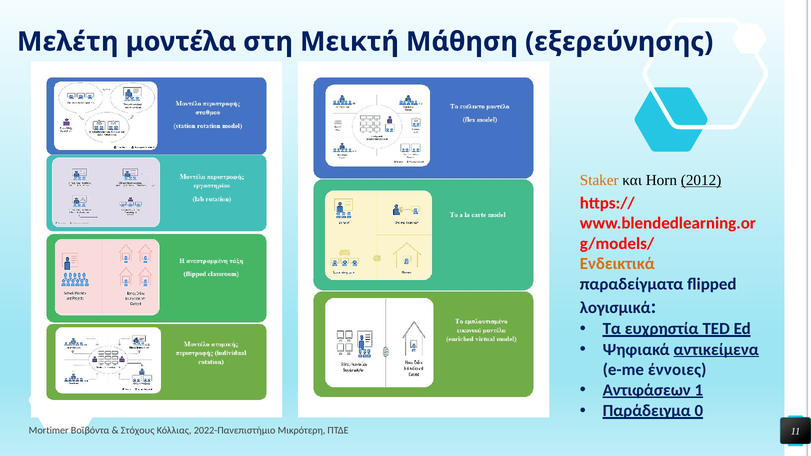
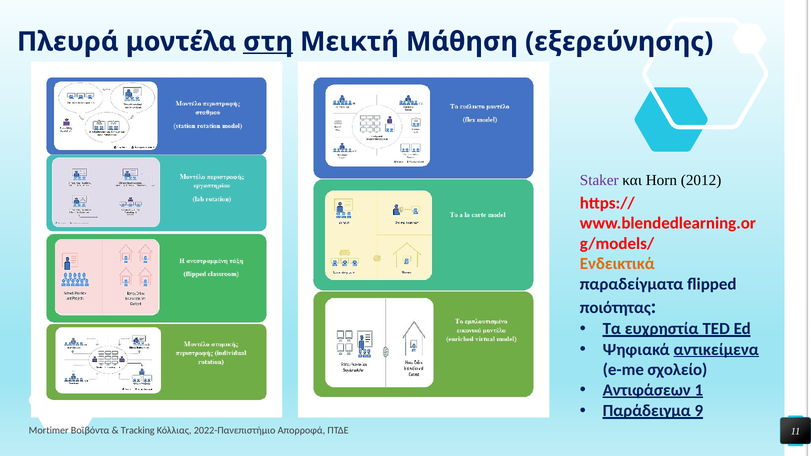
Μελέτη: Μελέτη -> Πλευρά (68, 42)
στη underline: none -> present (268, 42)
Staker colour: orange -> purple (599, 180)
2012 underline: present -> none (701, 180)
λογισμικά: λογισμικά -> ποιότητας (615, 308)
έννοιες: έννοιες -> σχολείο (677, 370)
0: 0 -> 9 (699, 411)
Στόχους: Στόχους -> Tracking (138, 431)
Μικρότερη: Μικρότερη -> Απορροφά (301, 431)
